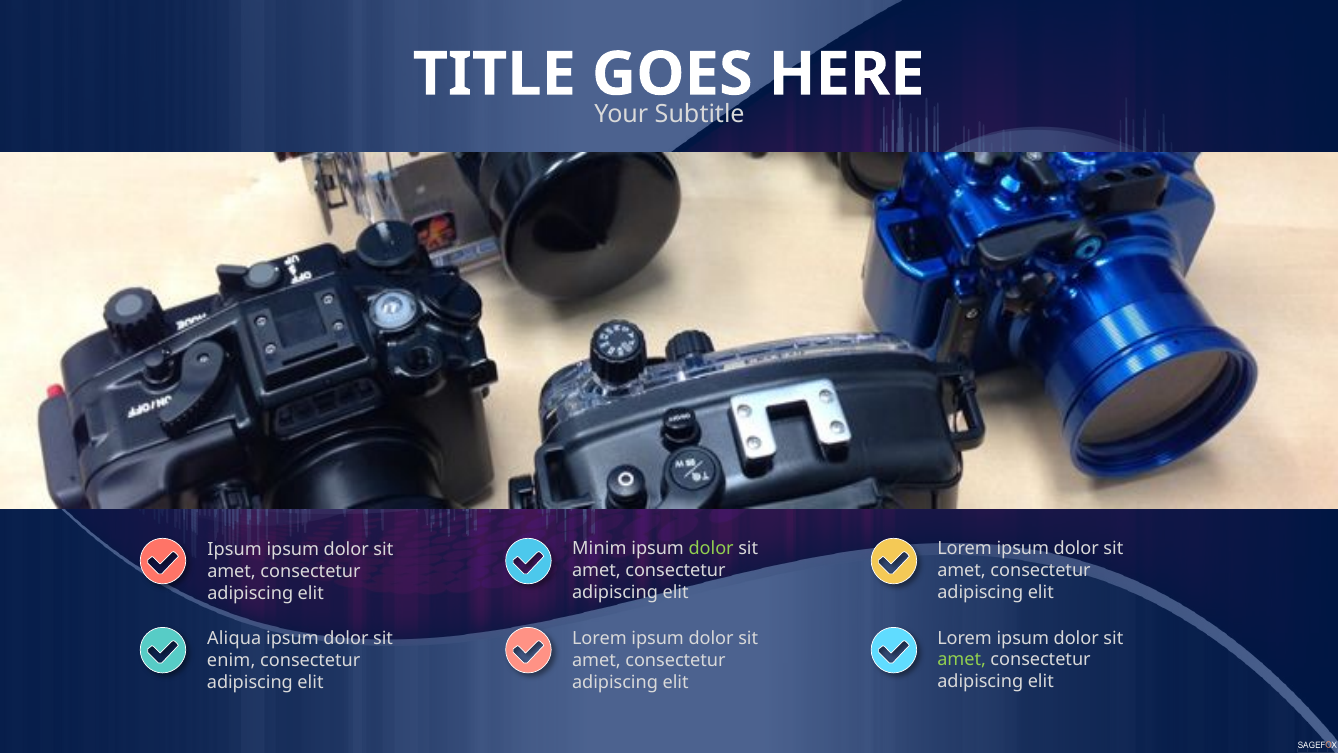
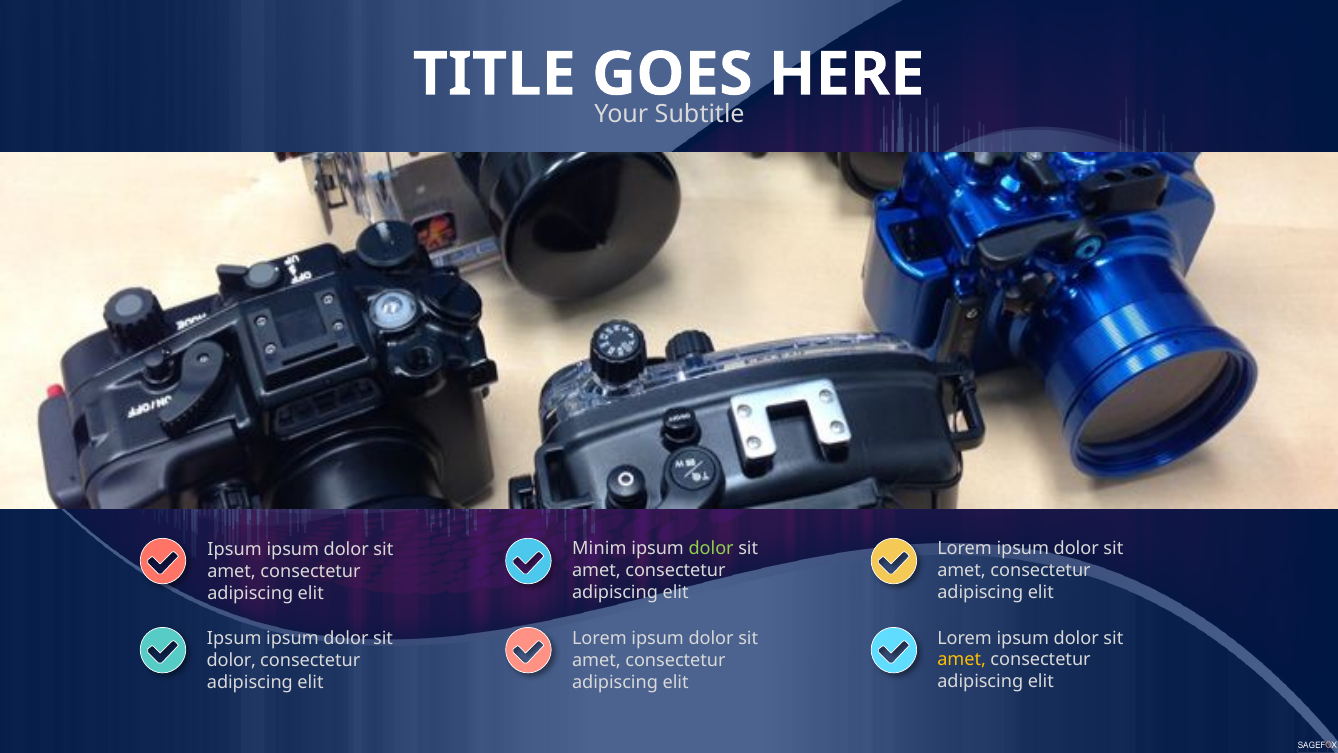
Aliqua: Aliqua -> Ipsum (234, 638)
amet colour: light green -> yellow (962, 660)
enim: enim -> dolor (231, 660)
